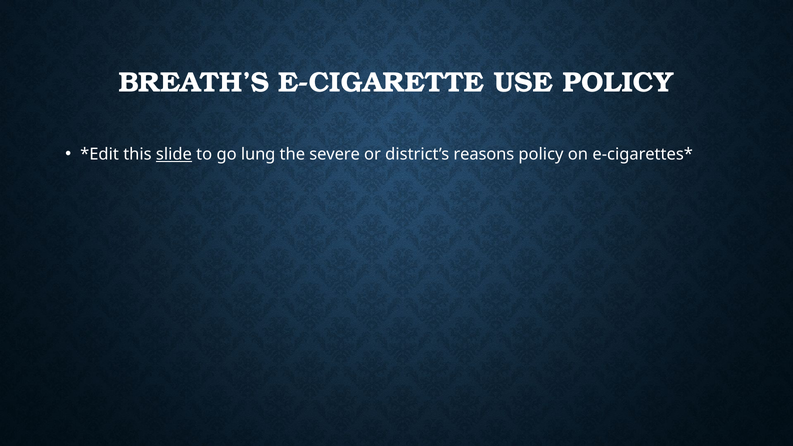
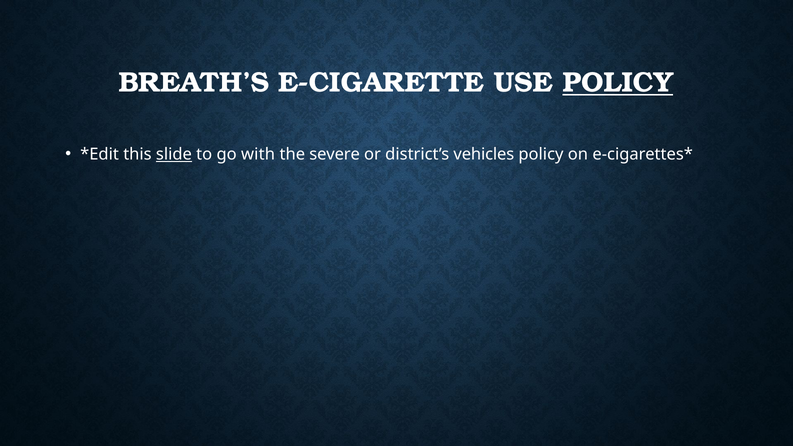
POLICY underline: none -> present (618, 83)
lung: lung -> with (258, 154)
reasons: reasons -> vehicles (484, 154)
